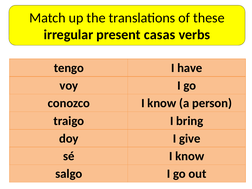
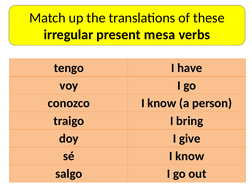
casas: casas -> mesa (160, 35)
